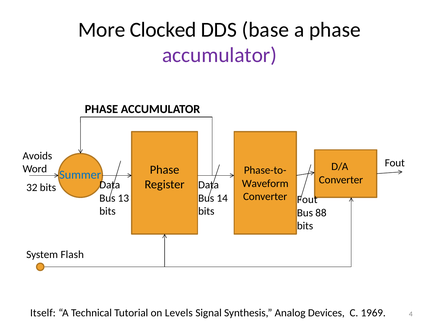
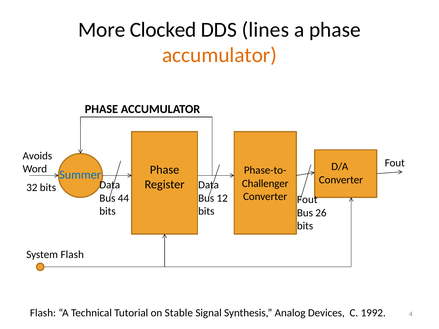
base: base -> lines (265, 30)
accumulator colour: purple -> orange (219, 55)
Waveform: Waveform -> Challenger (265, 184)
13: 13 -> 44 (123, 198)
14: 14 -> 12 (222, 198)
88: 88 -> 26 (321, 213)
Itself: Itself -> Flash (43, 313)
Levels: Levels -> Stable (179, 313)
1969: 1969 -> 1992 (373, 313)
